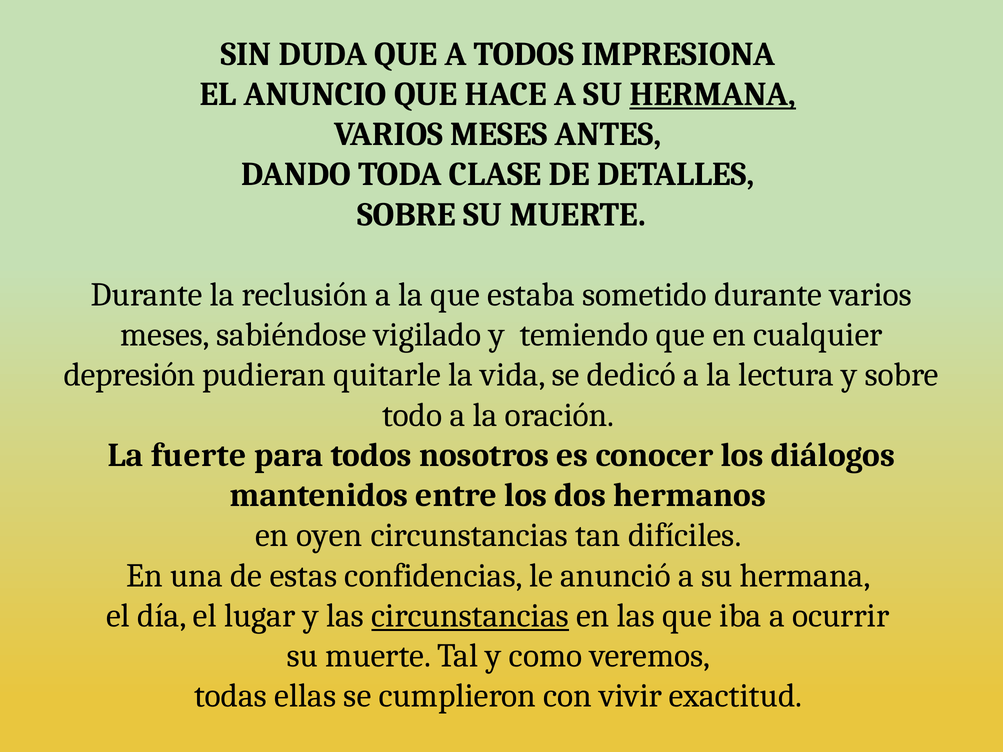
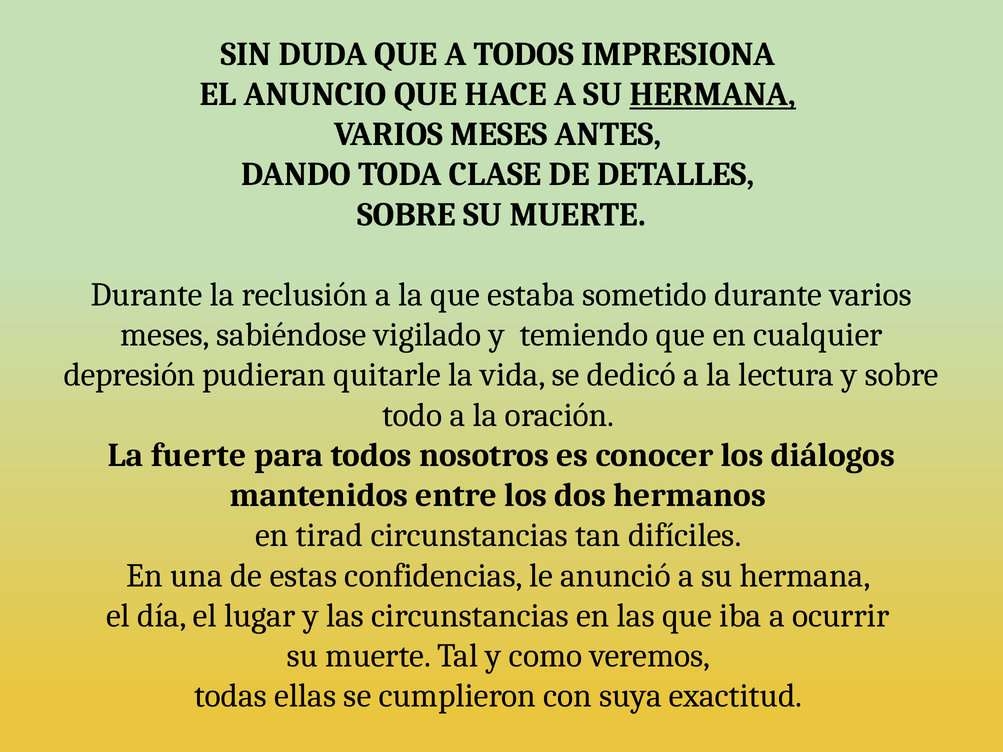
oyen: oyen -> tirad (329, 536)
circunstancias underline: present -> none (470, 616)
vivir: vivir -> suya (631, 696)
